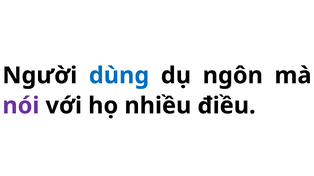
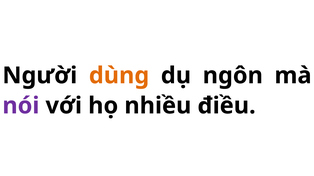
dùng colour: blue -> orange (119, 76)
